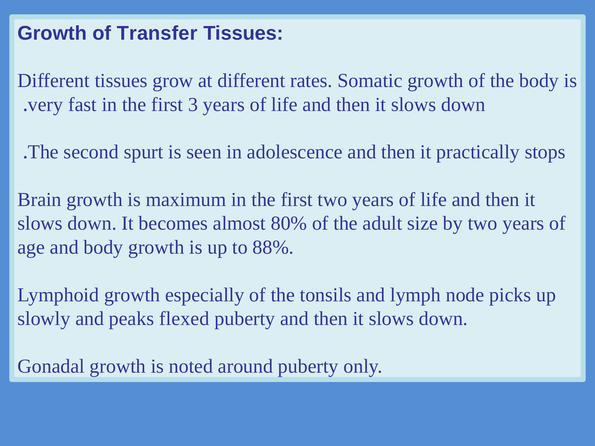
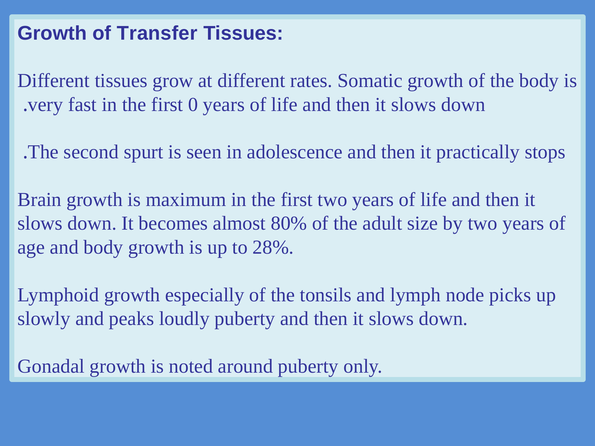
3: 3 -> 0 (193, 105)
88%: 88% -> 28% (273, 247)
flexed: flexed -> loudly (184, 319)
